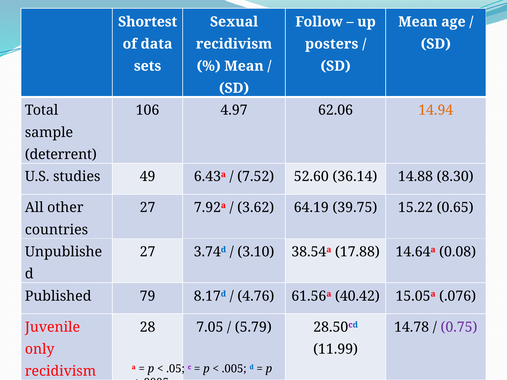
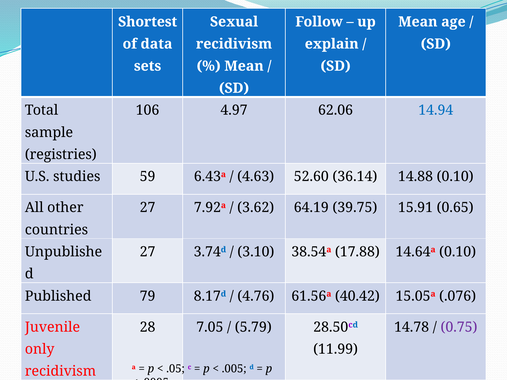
posters: posters -> explain (332, 44)
14.94 colour: orange -> blue (436, 110)
deterrent: deterrent -> registries (61, 155)
49: 49 -> 59 (148, 177)
7.52: 7.52 -> 4.63 (256, 177)
14.88 8.30: 8.30 -> 0.10 (455, 177)
15.22: 15.22 -> 15.91 (415, 208)
14.64a 0.08: 0.08 -> 0.10 (458, 252)
